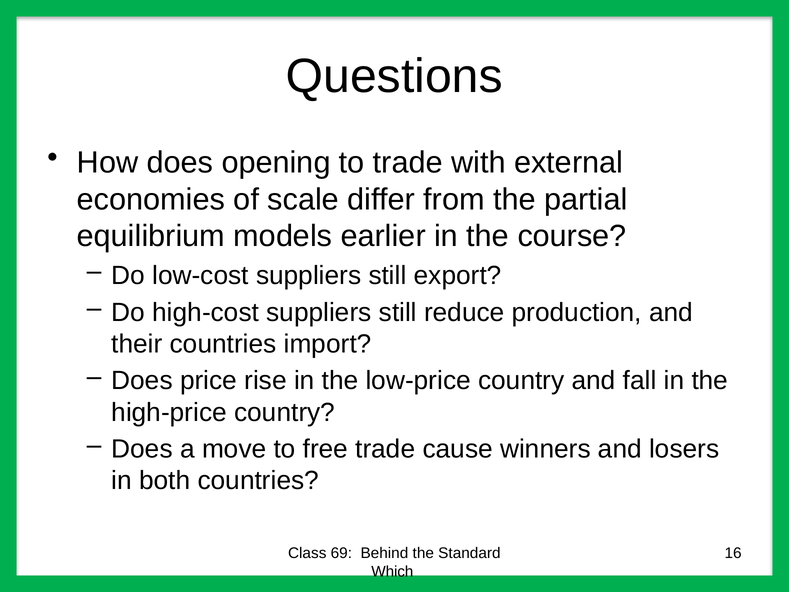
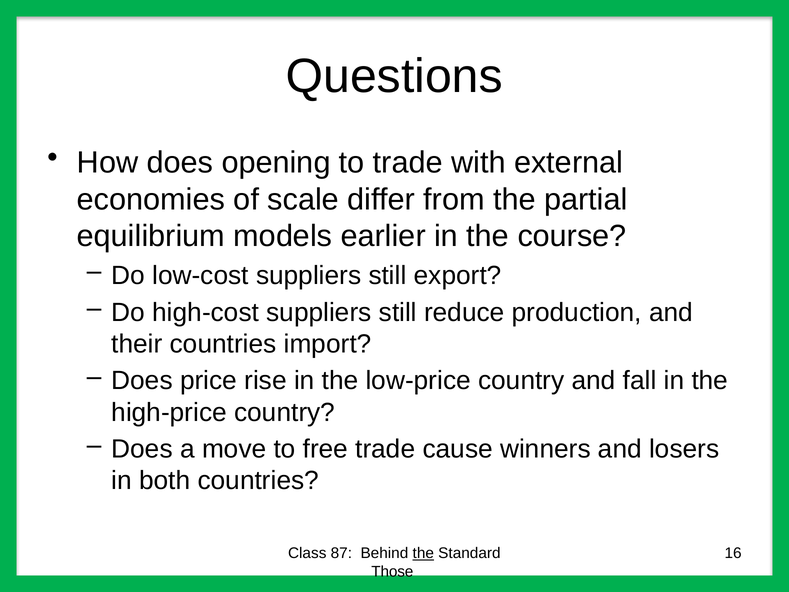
69: 69 -> 87 (341, 553)
the underline: none -> present (423, 553)
Which: Which -> Those (392, 572)
